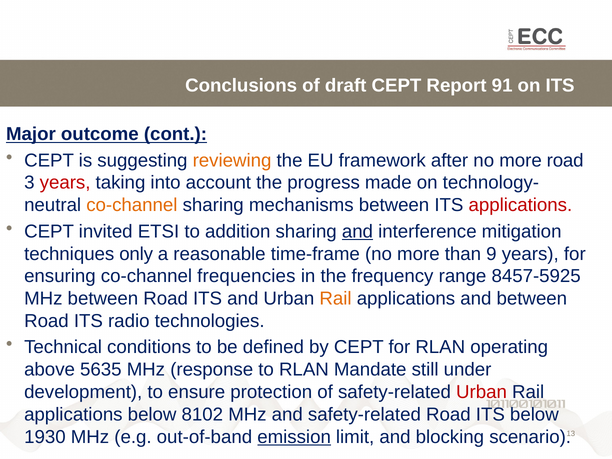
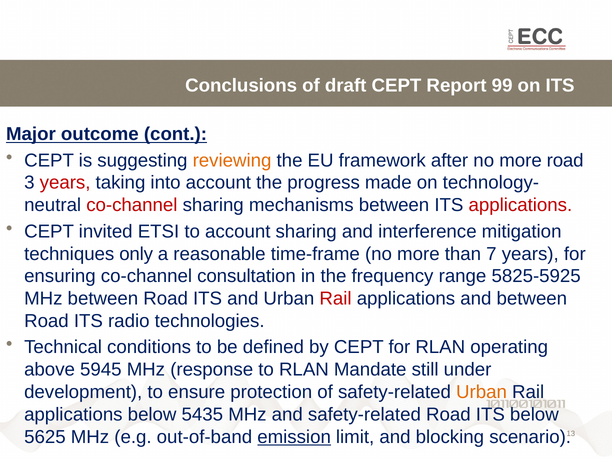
91: 91 -> 99 (502, 85)
co-channel colour: orange -> red (132, 205)
to addition: addition -> account (238, 231)
and underline: present -> none (357, 231)
9: 9 -> 7 (491, 254)
frequencies: frequencies -> consultation (246, 276)
8457-5925: 8457-5925 -> 5825-5925 (536, 276)
Rail colour: orange -> red (336, 299)
5635: 5635 -> 5945 (101, 370)
Urban colour: red -> orange (482, 392)
8102: 8102 -> 5435 (202, 415)
1930: 1930 -> 5625 (45, 437)
